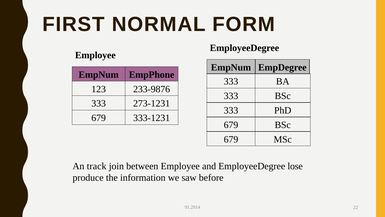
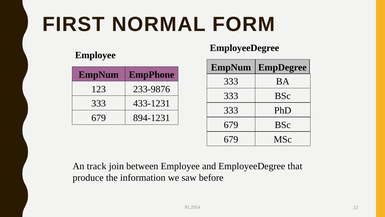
273-1231: 273-1231 -> 433-1231 (152, 103)
333-1231: 333-1231 -> 894-1231 (152, 118)
lose: lose -> that (295, 166)
